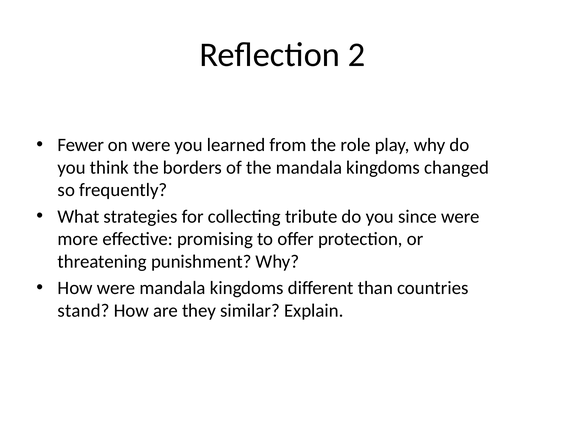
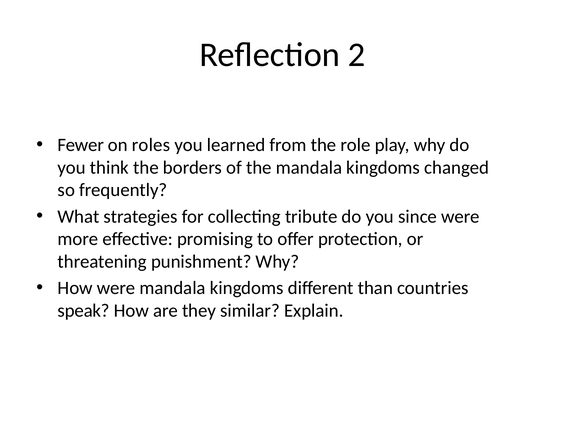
on were: were -> roles (151, 145)
stand: stand -> speak (84, 310)
